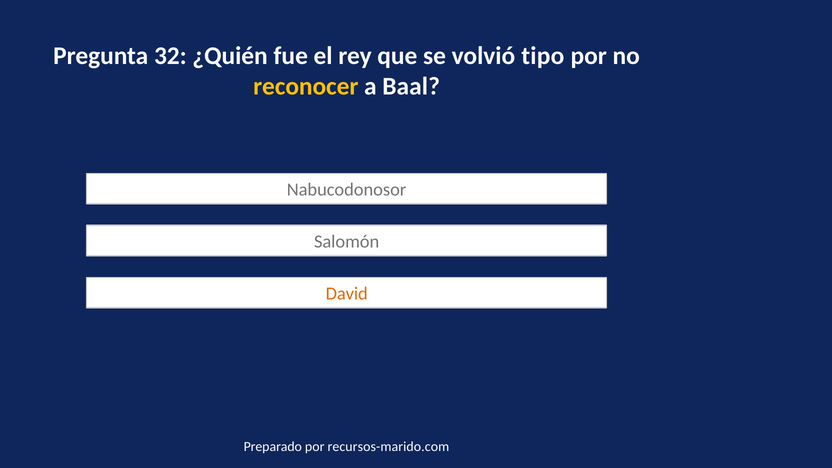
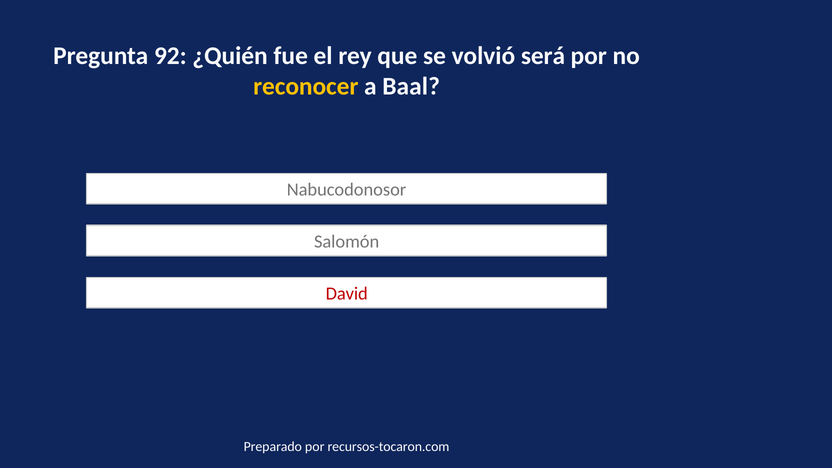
32: 32 -> 92 (170, 56)
tipo: tipo -> será (543, 56)
David colour: orange -> red (347, 294)
recursos-marido.com: recursos-marido.com -> recursos-tocaron.com (388, 447)
